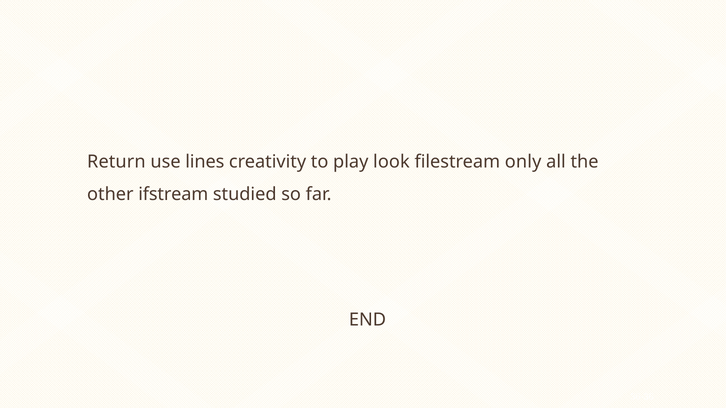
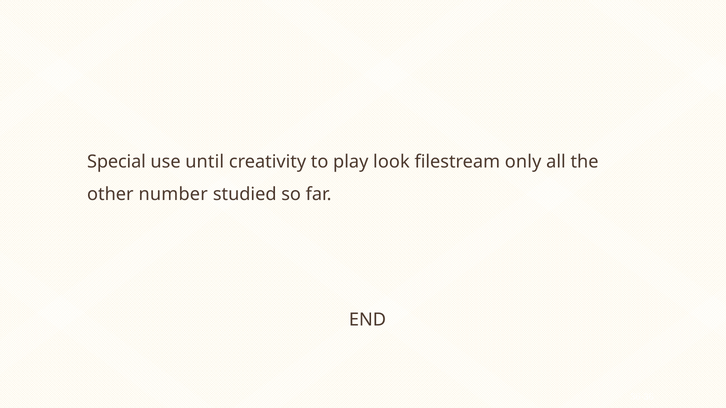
Return: Return -> Special (116, 162)
lines: lines -> until (205, 162)
ifstream: ifstream -> number (173, 195)
